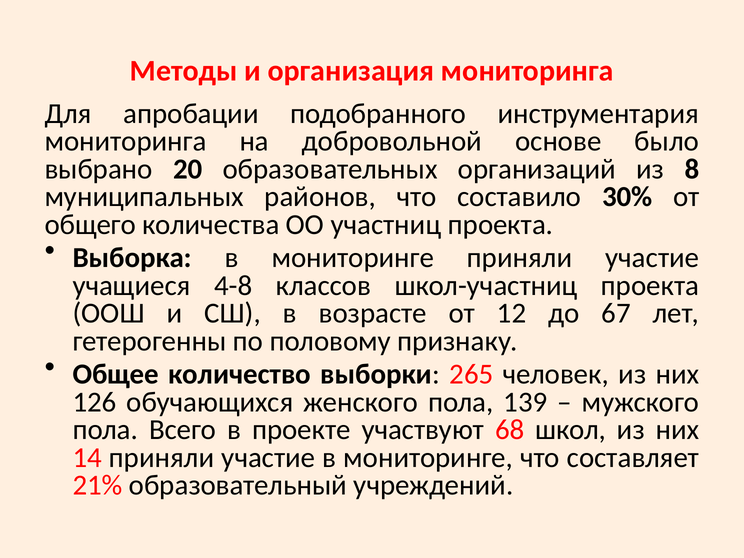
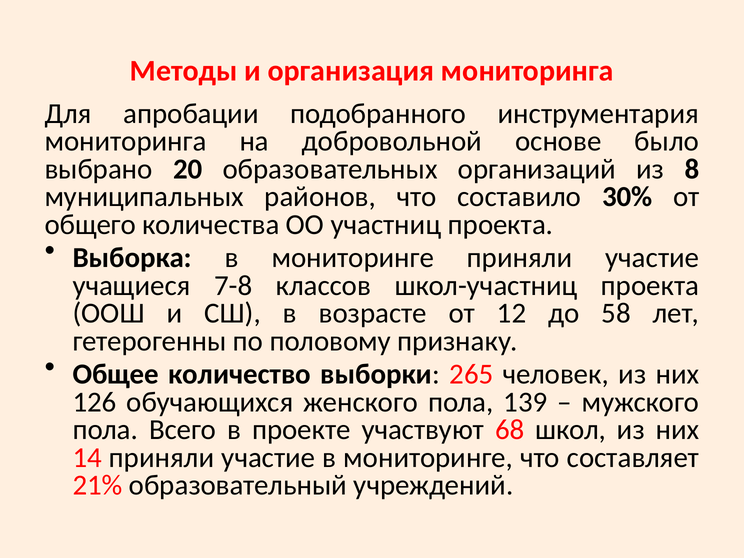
4-8: 4-8 -> 7-8 (233, 286)
67: 67 -> 58 (616, 313)
